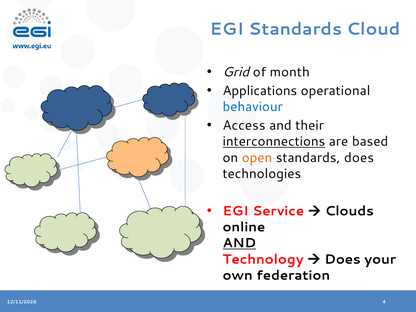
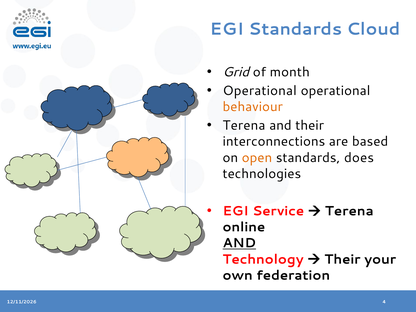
Applications: Applications -> Operational (260, 91)
behaviour colour: blue -> orange (253, 107)
Access: Access -> Terena (244, 126)
interconnections underline: present -> none (274, 142)
Clouds: Clouds -> Terena (349, 211)
Does: Does -> Their (342, 259)
